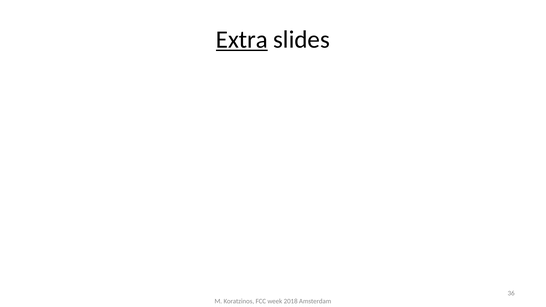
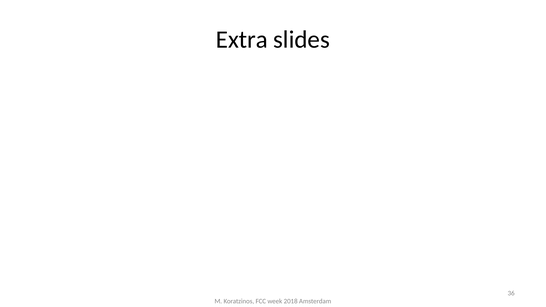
Extra underline: present -> none (242, 40)
